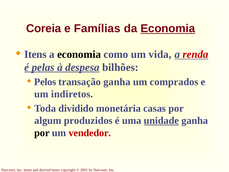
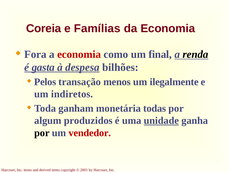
Economia underline: present -> none (168, 28)
Itens: Itens -> Fora (35, 54)
economia colour: black -> red (79, 54)
vida: vida -> final (160, 54)
renda colour: red -> black (196, 54)
pelas: pelas -> gasta (43, 67)
transação ganha: ganha -> menos (117, 82)
comprados: comprados -> ilegalmente (174, 82)
dividido: dividido -> ganham (76, 108)
casas: casas -> todas (155, 108)
